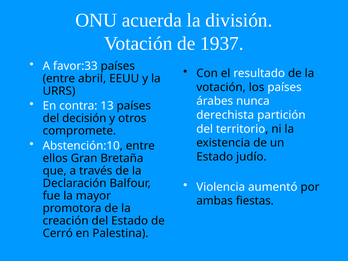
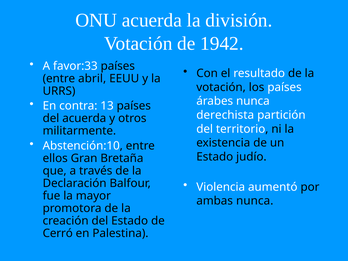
1937: 1937 -> 1942 (222, 43)
del decisión: decisión -> acuerda (84, 118)
compromete: compromete -> militarmente (79, 131)
ambas fiestas: fiestas -> nunca (255, 201)
